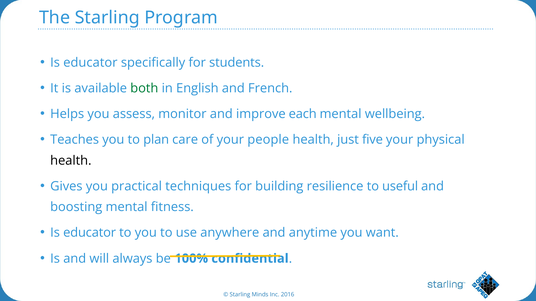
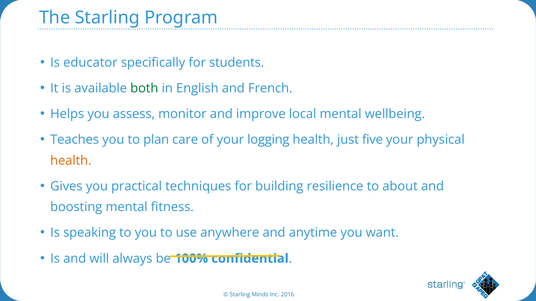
each: each -> local (303, 114)
people: people -> logging (268, 140)
health colour: black -> orange (71, 161)
useful: useful -> about (400, 187)
educator: educator -> speaking (90, 233)
